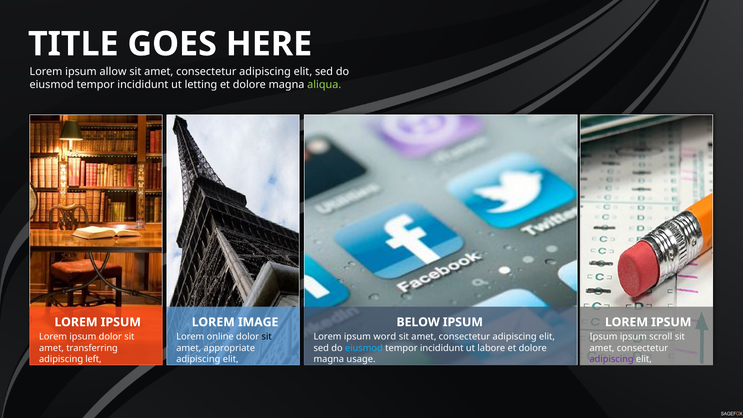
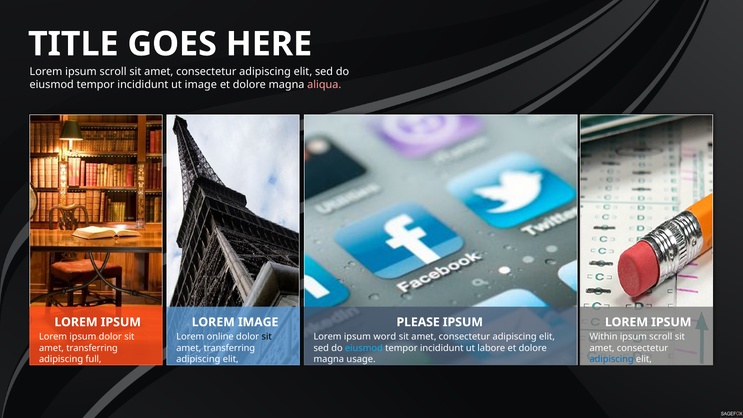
allow: allow -> scroll (113, 72)
ut letting: letting -> image (201, 85)
aliqua colour: light green -> pink (324, 85)
BELOW: BELOW -> PLEASE (418, 322)
Ipsum: Ipsum -> Within (604, 337)
appropriate: appropriate -> transferring (229, 348)
left: left -> full (93, 359)
adipiscing colour: purple -> blue (612, 359)
